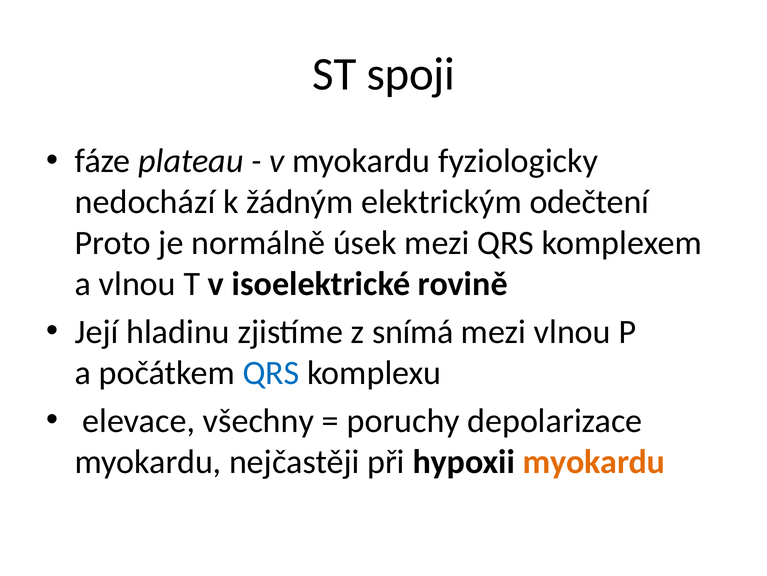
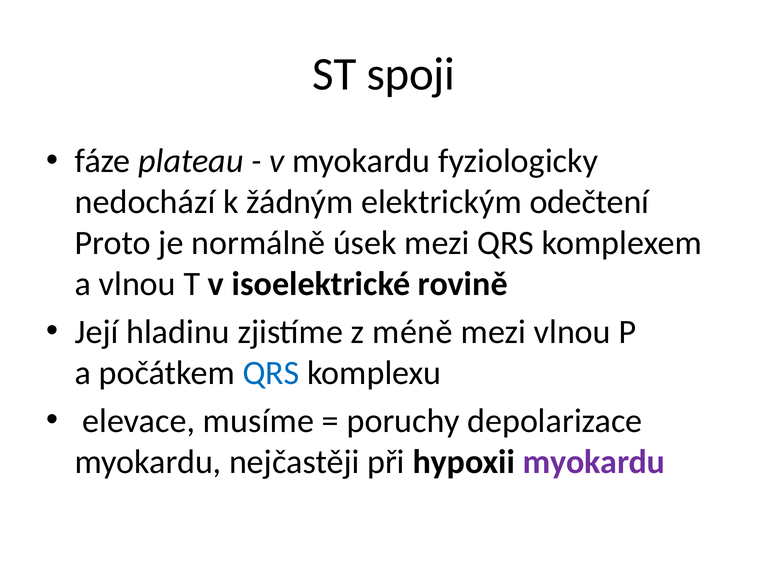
snímá: snímá -> méně (412, 332)
všechny: všechny -> musíme (258, 420)
myokardu colour: orange -> purple (594, 461)
